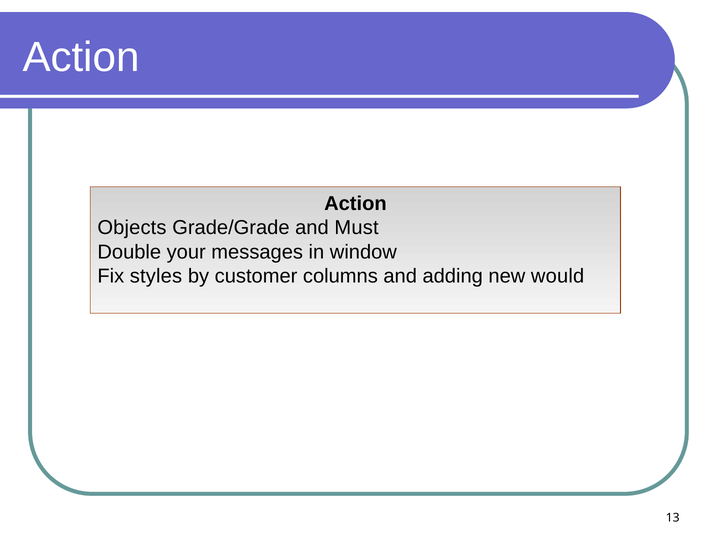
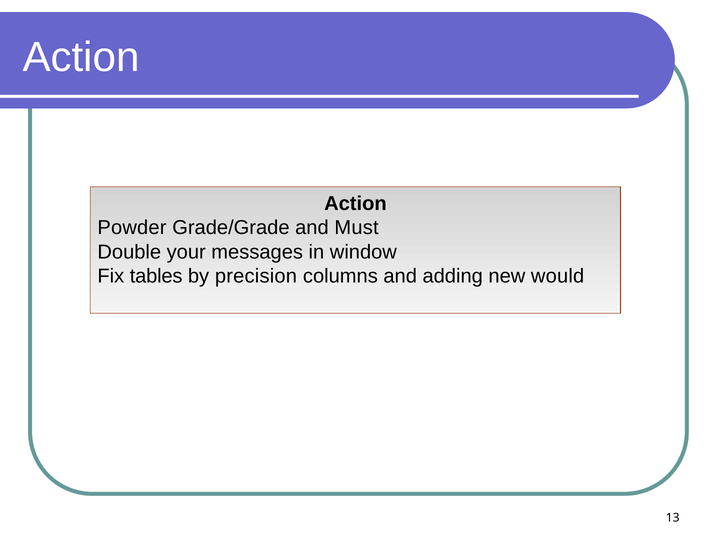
Objects: Objects -> Powder (132, 228)
styles: styles -> tables (156, 276)
customer: customer -> precision (256, 276)
